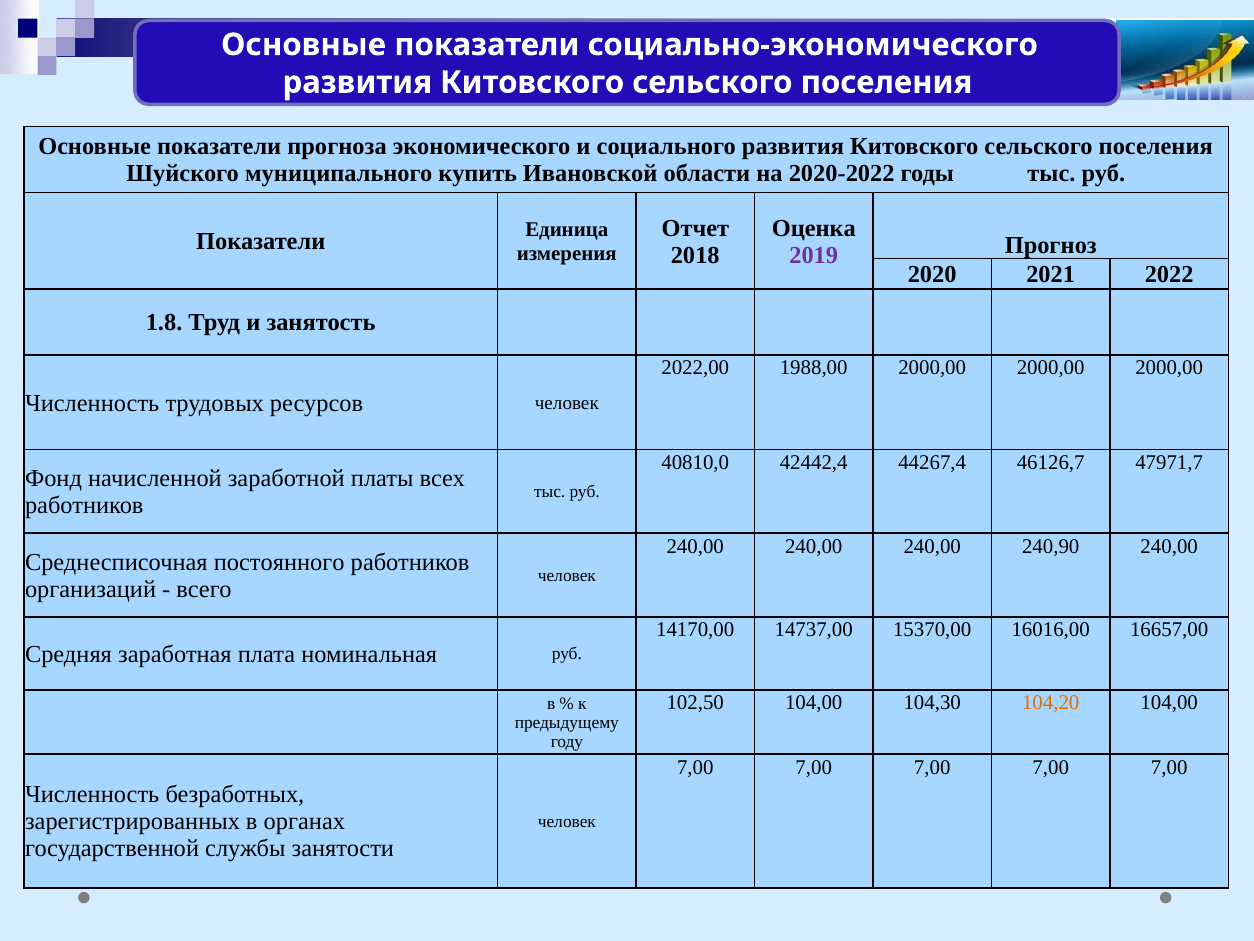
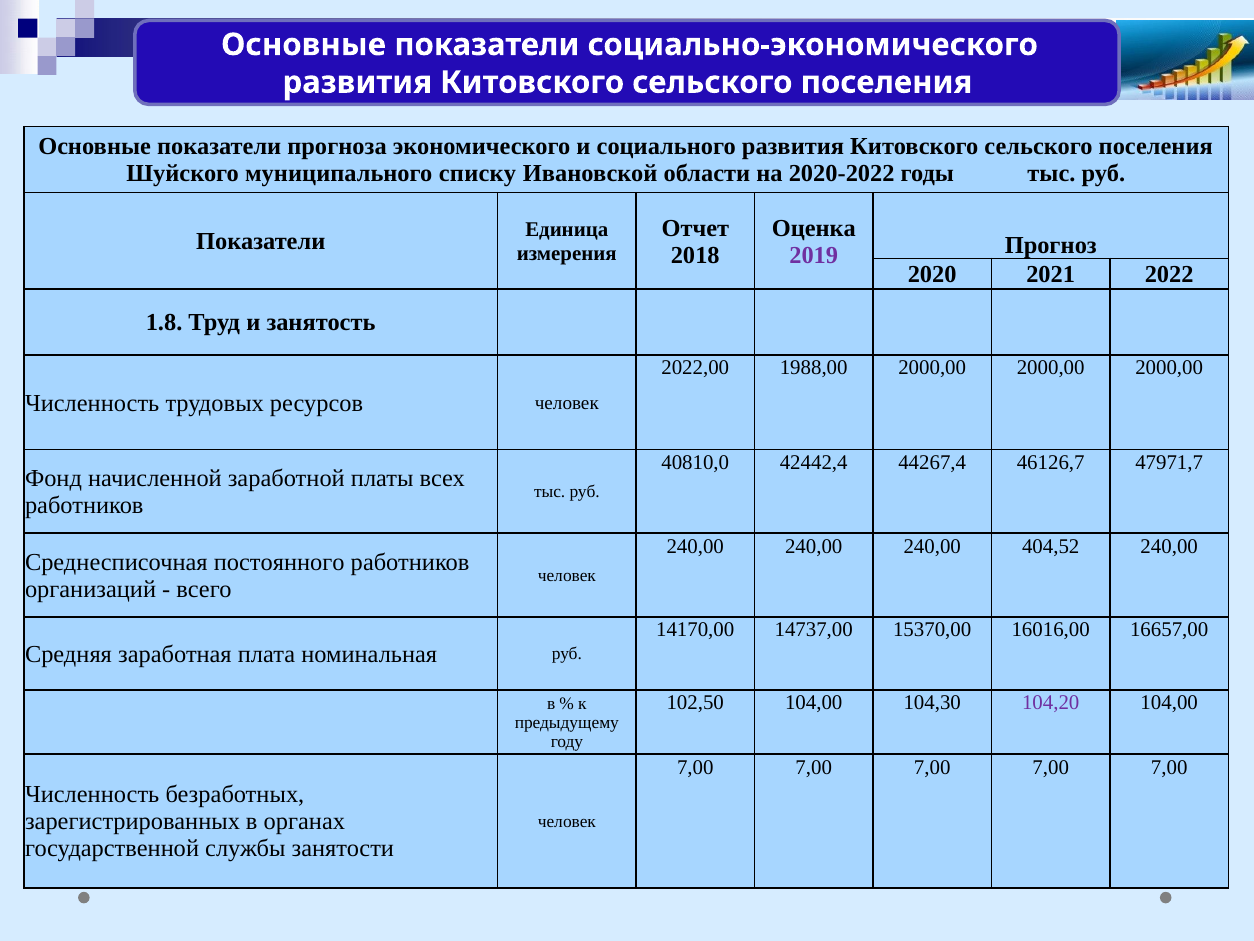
купить: купить -> списку (478, 174)
240,90: 240,90 -> 404,52 (1051, 546)
104,20 colour: orange -> purple (1051, 703)
